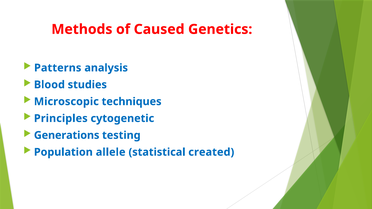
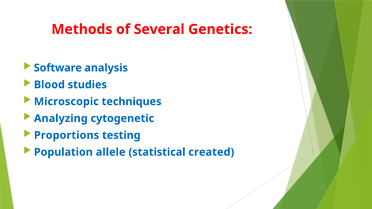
Caused: Caused -> Several (159, 29)
Patterns: Patterns -> Software (58, 68)
Principles: Principles -> Analyzing (61, 119)
Generations: Generations -> Proportions (67, 135)
